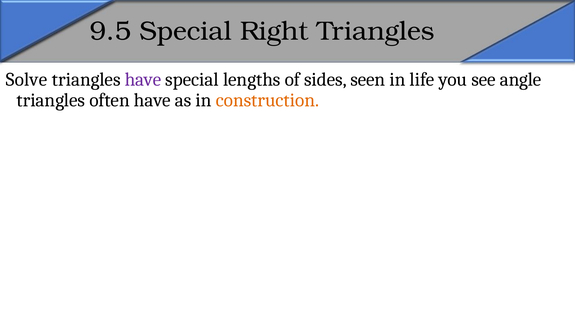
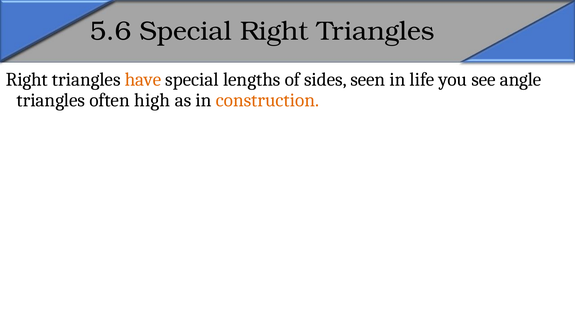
9.5: 9.5 -> 5.6 (110, 31)
Solve: Solve -> Right (27, 80)
have colour: purple -> orange (143, 80)
often have: have -> high (152, 100)
